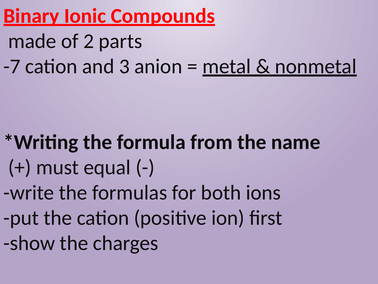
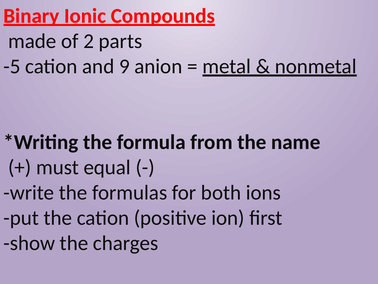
-7: -7 -> -5 (12, 66)
3: 3 -> 9 (124, 66)
